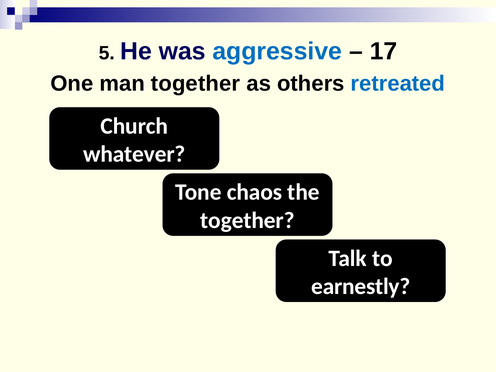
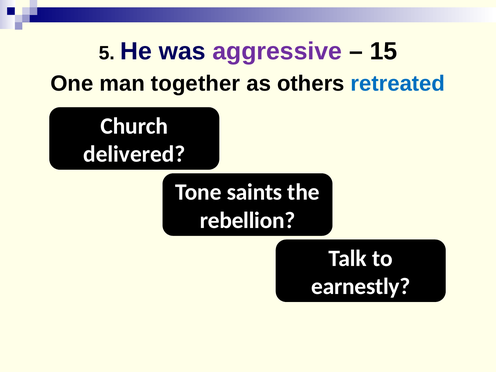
aggressive colour: blue -> purple (277, 51)
17: 17 -> 15 (383, 51)
whatever: whatever -> delivered (134, 154)
chaos: chaos -> saints (255, 192)
together: together -> rebellion (248, 220)
